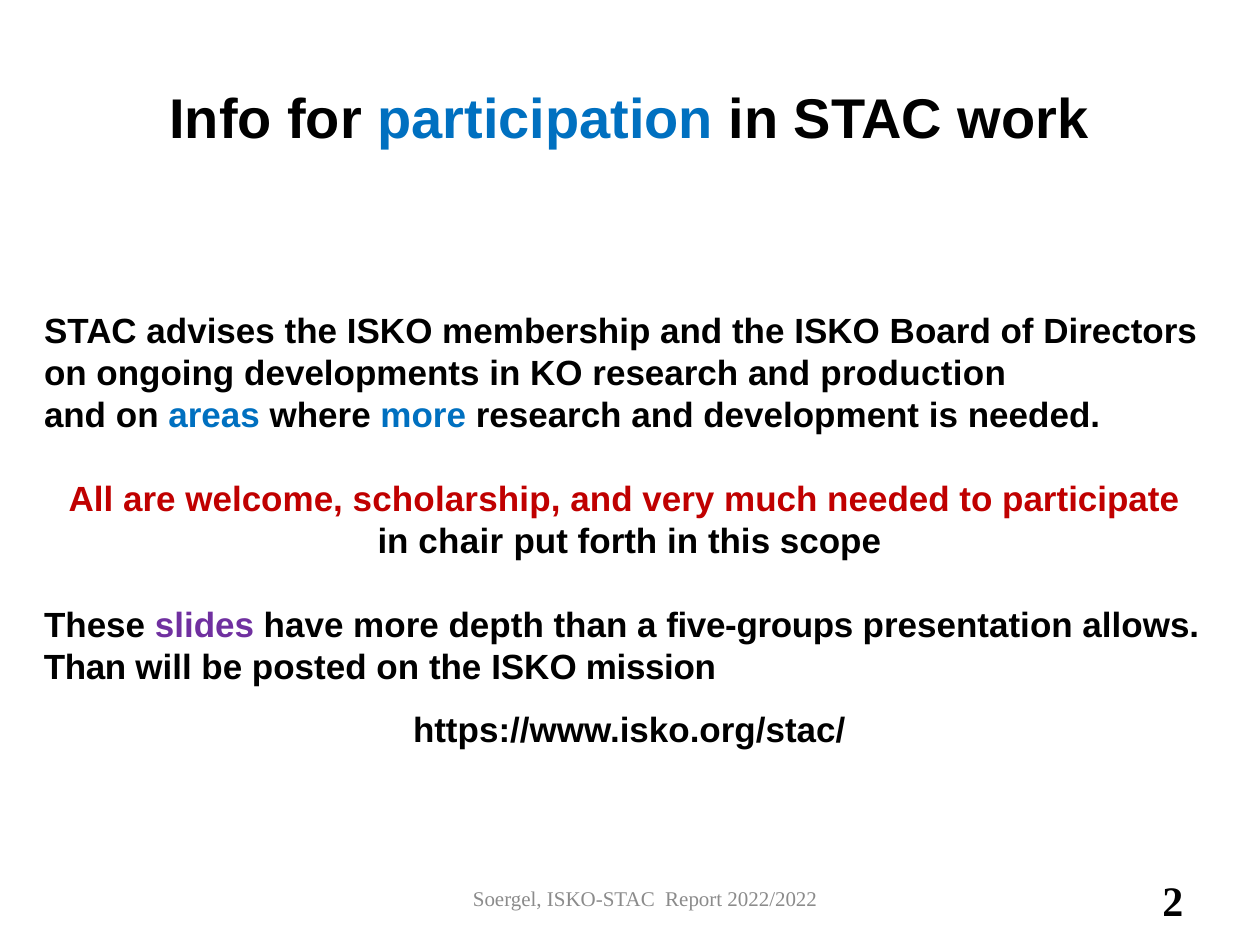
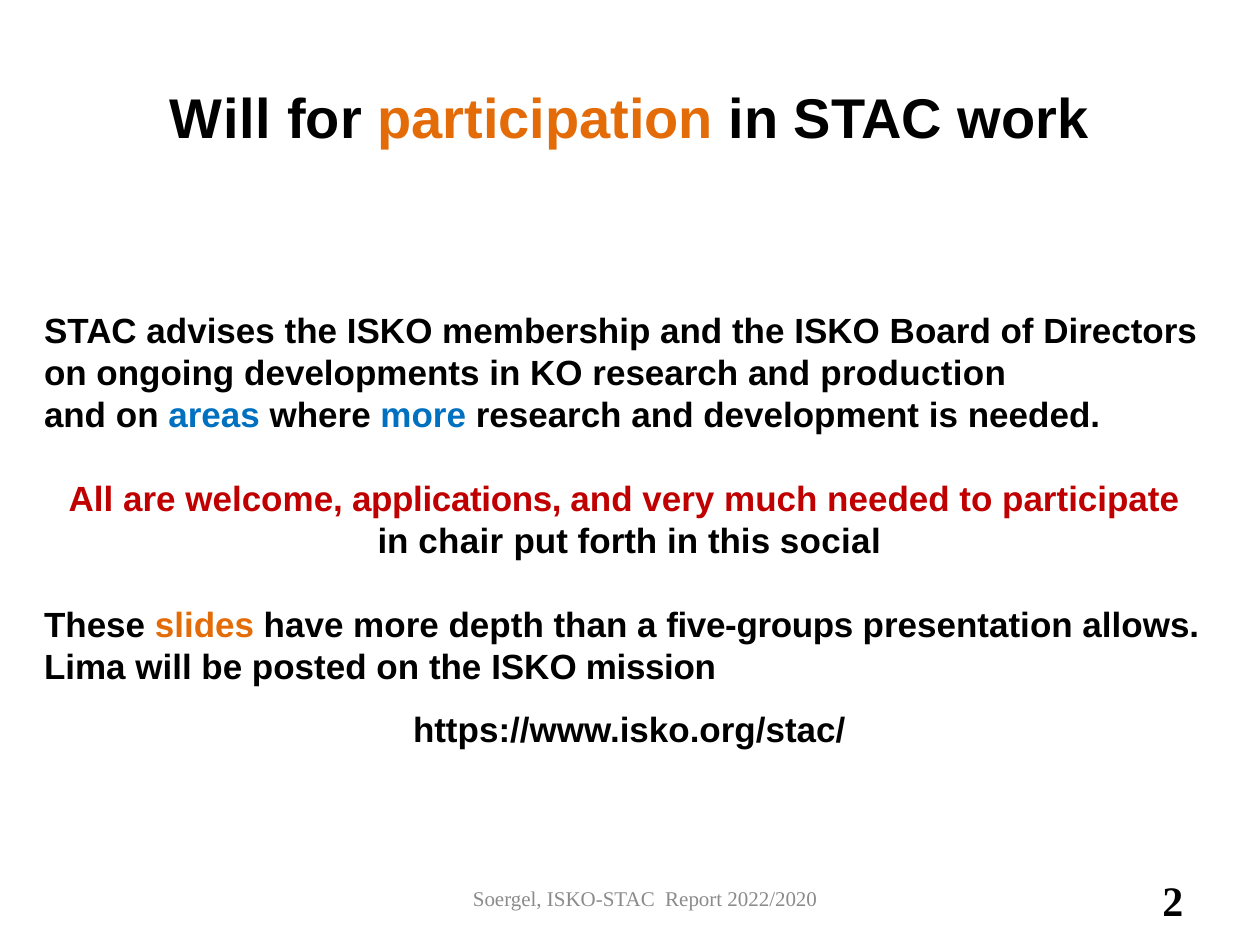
Info: Info -> Will (220, 120)
participation colour: blue -> orange (545, 120)
scholarship: scholarship -> applications (457, 500)
scope: scope -> social (830, 542)
slides colour: purple -> orange (204, 626)
Than: Than -> Lima (85, 668)
2022/2022: 2022/2022 -> 2022/2020 (772, 900)
